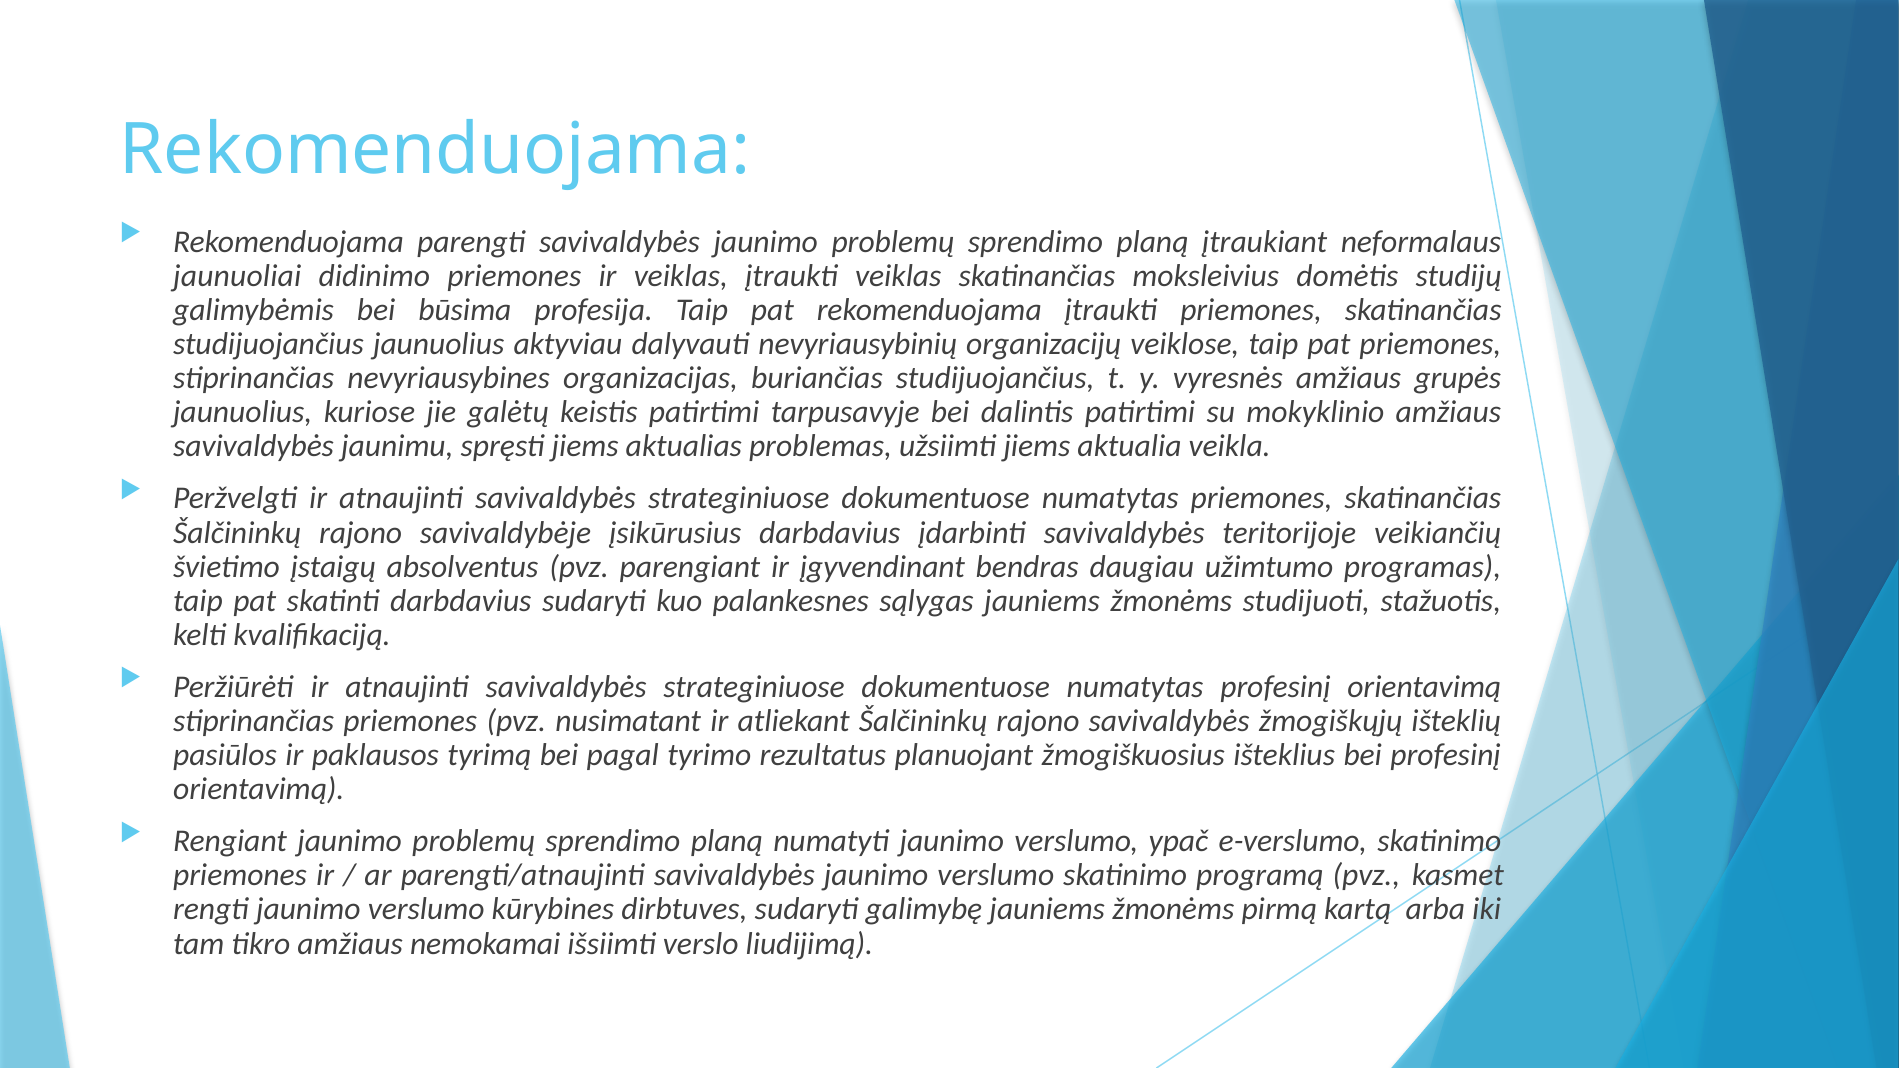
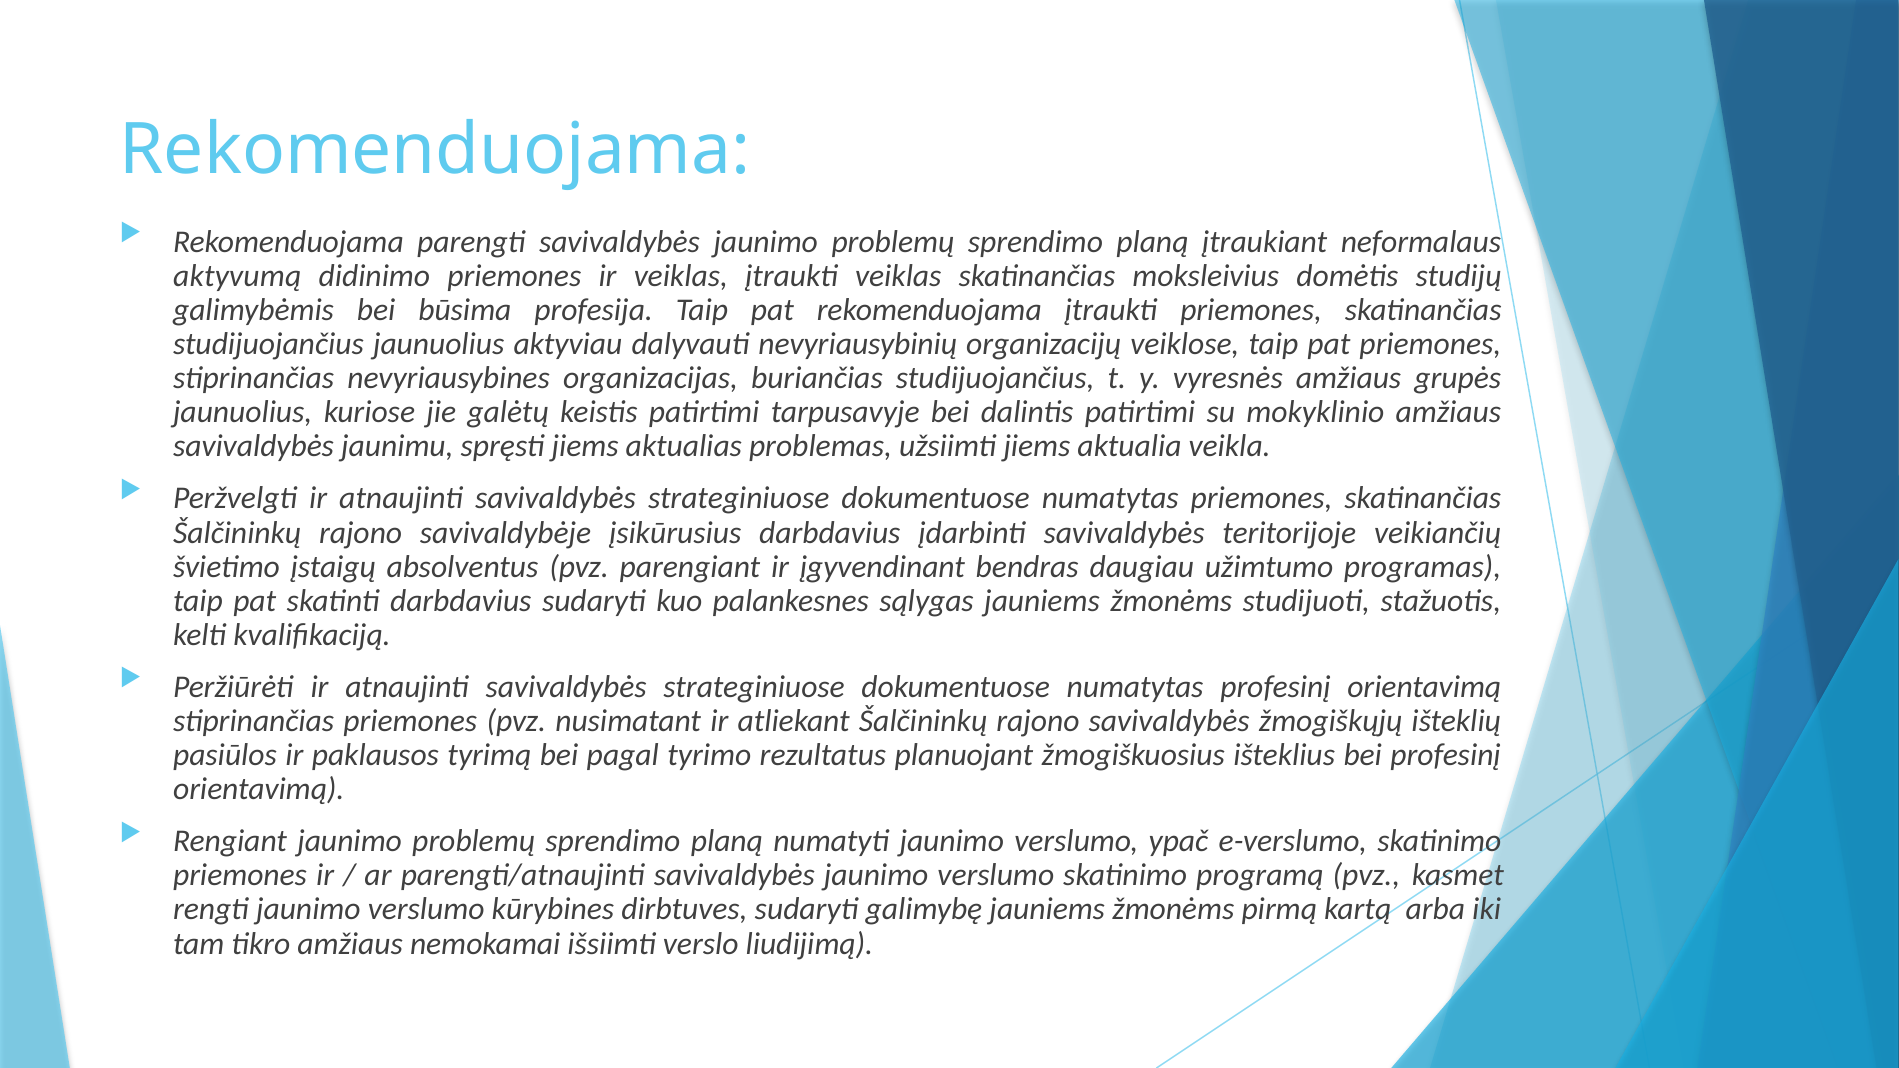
jaunuoliai: jaunuoliai -> aktyvumą (237, 276)
